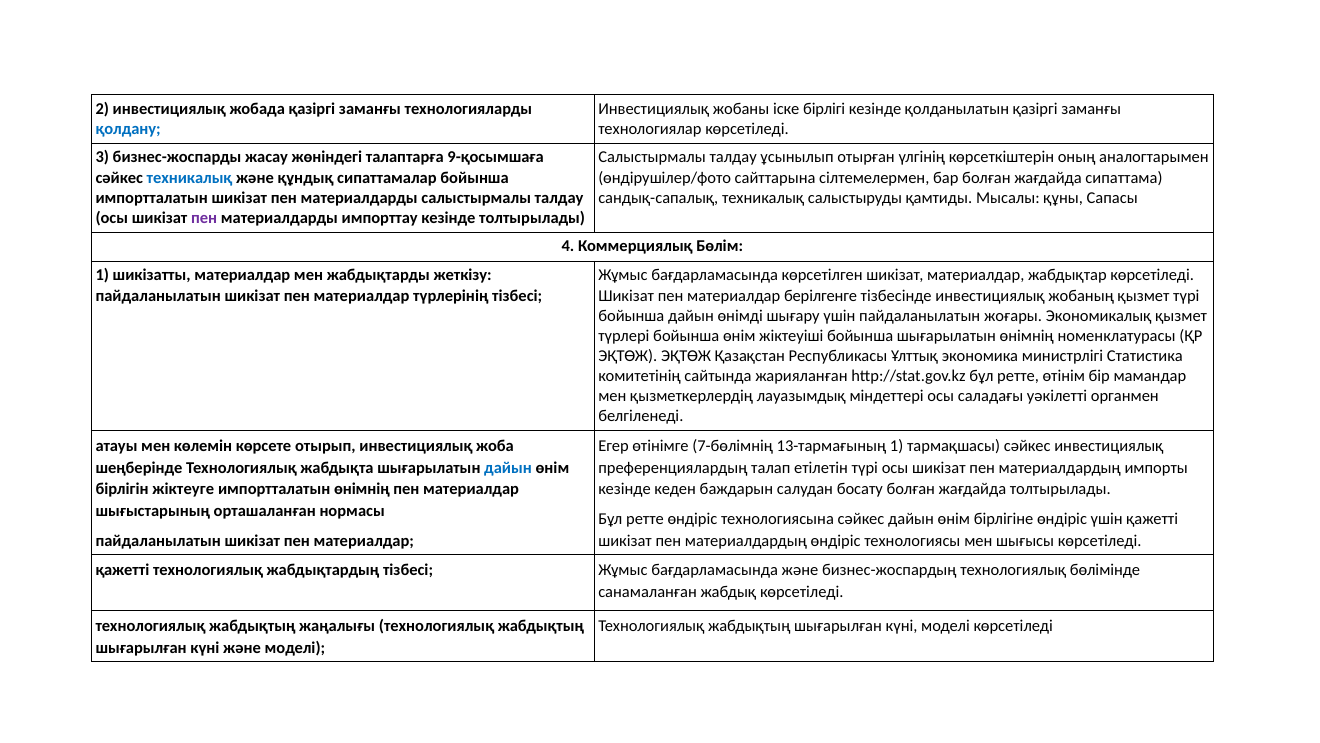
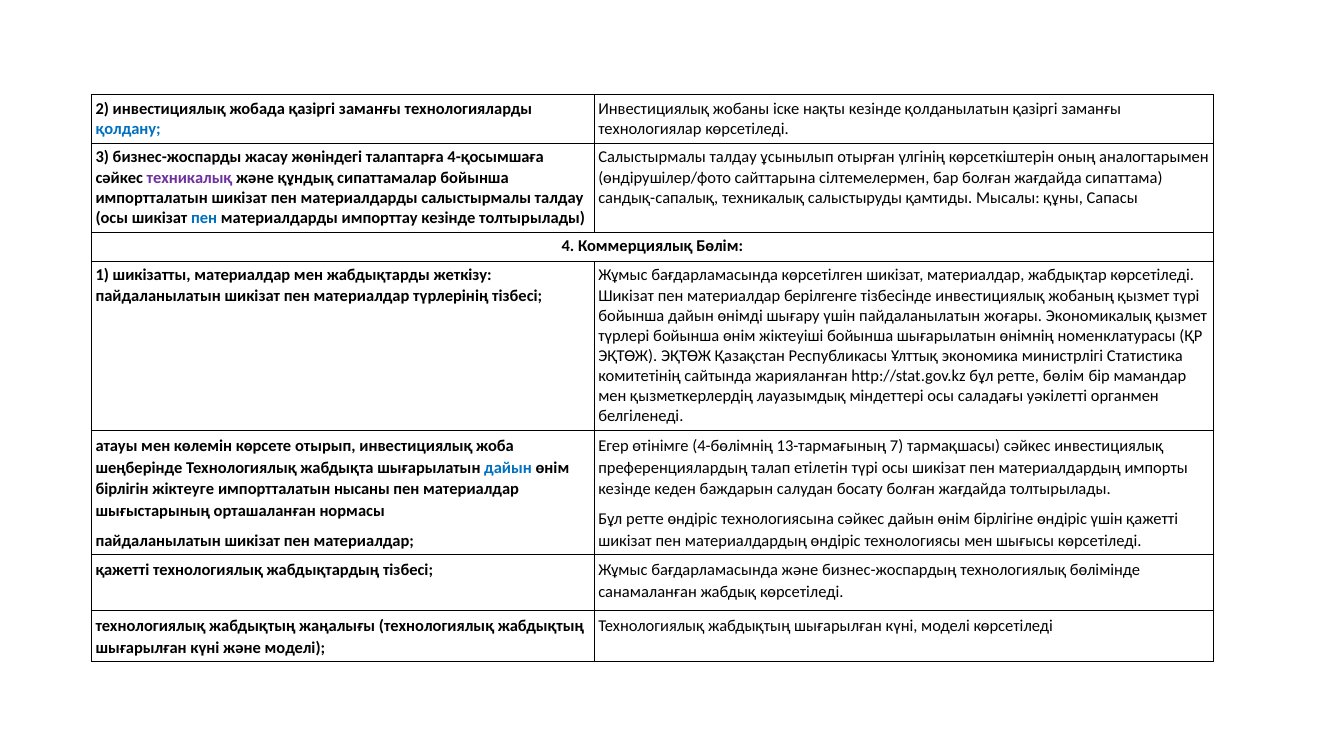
бірлігі: бірлігі -> нақты (824, 109)
9-қосымшаға: 9-қосымшаға -> 4-қосымшаға (496, 157)
техникалық colour: blue -> purple (190, 177)
пен colour: purple -> blue (204, 218)
ретте өтінім: өтінім -> бөлім (1064, 376)
7-бөлімнің: 7-бөлімнің -> 4-бөлімнің (733, 446)
13-тармағының 1: 1 -> 7 (897, 446)
импортталатын өнімнің: өнімнің -> нысаны (362, 489)
